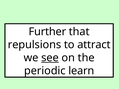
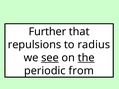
attract: attract -> radius (94, 45)
the underline: none -> present (86, 58)
learn: learn -> from (81, 71)
